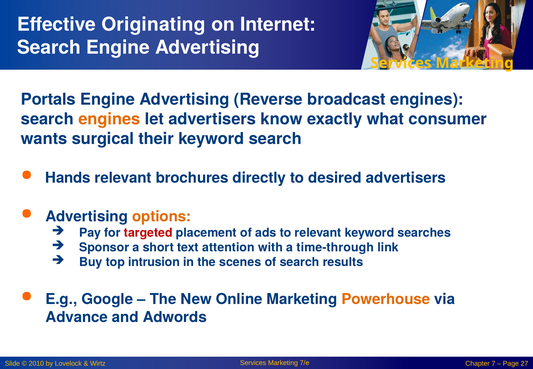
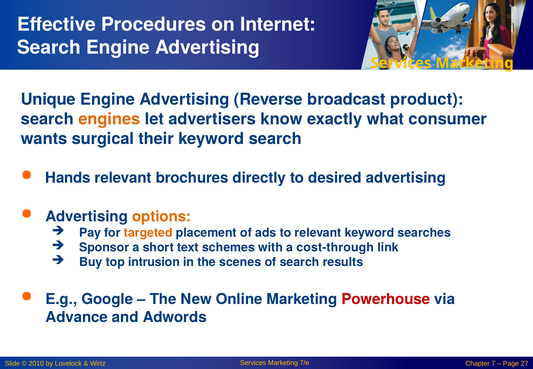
Originating: Originating -> Procedures (154, 25)
Portals: Portals -> Unique (48, 99)
broadcast engines: engines -> product (427, 99)
desired advertisers: advertisers -> advertising (406, 178)
targeted colour: red -> orange (148, 233)
attention: attention -> schemes (229, 248)
time-through: time-through -> cost-through (335, 248)
Powerhouse colour: orange -> red (386, 299)
